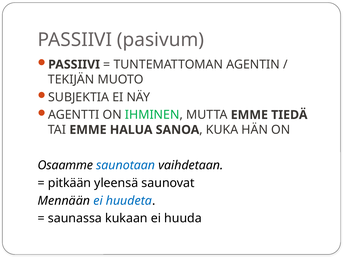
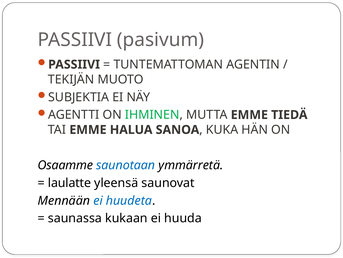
vaihdetaan: vaihdetaan -> ymmärretä (191, 165)
pitkään: pitkään -> laulatte (70, 182)
